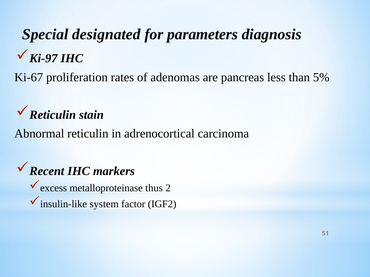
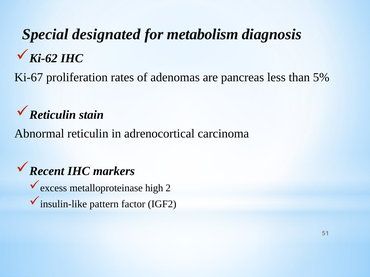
parameters: parameters -> metabolism (203, 34)
Ki-97: Ki-97 -> Ki-62 (43, 59)
thus: thus -> high (154, 188)
system: system -> pattern (104, 204)
